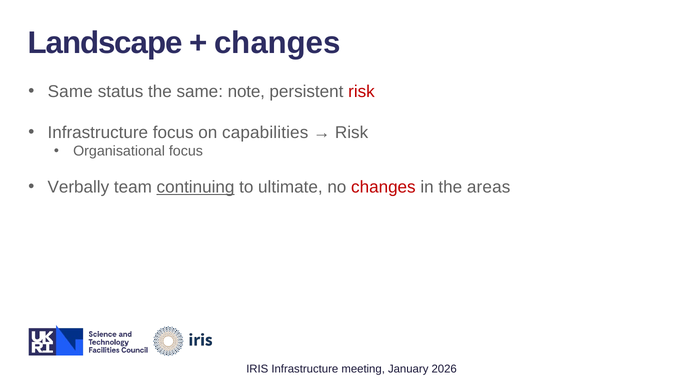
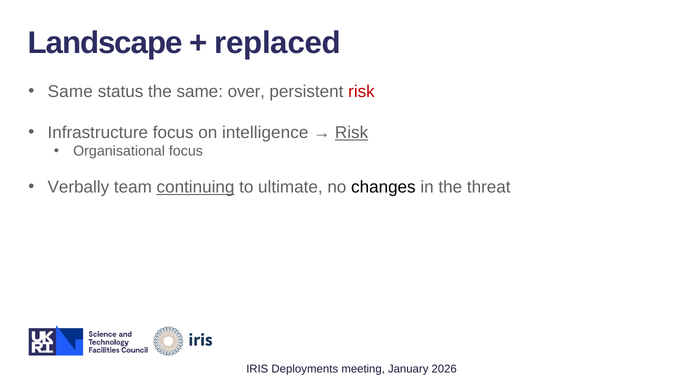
changes: changes -> replaced (278, 43)
note: note -> over (246, 92)
capabilities: capabilities -> intelligence (265, 133)
Risk underline: none -> present (352, 133)
changes colour: red -> black (383, 187)
areas: areas -> threat (489, 187)
IRIS Infrastructure: Infrastructure -> Deployments (305, 369)
